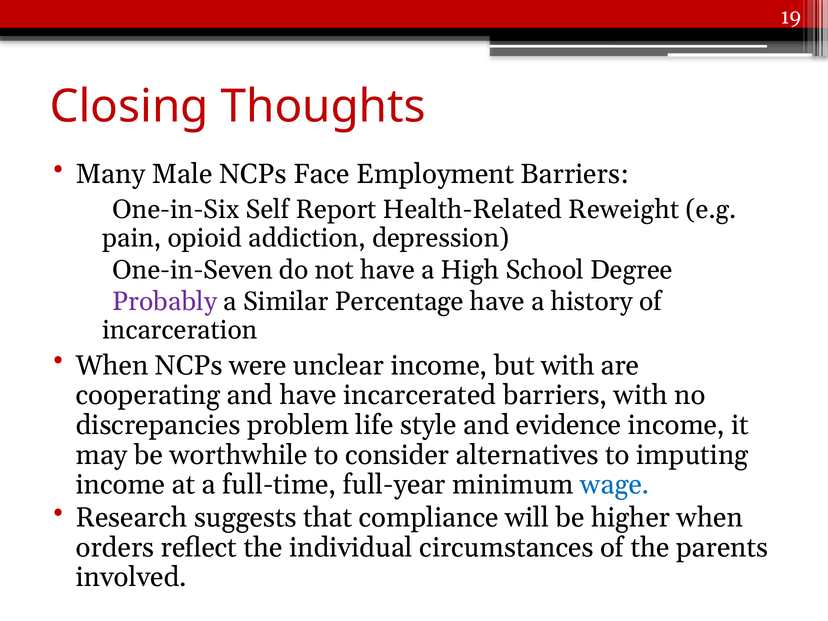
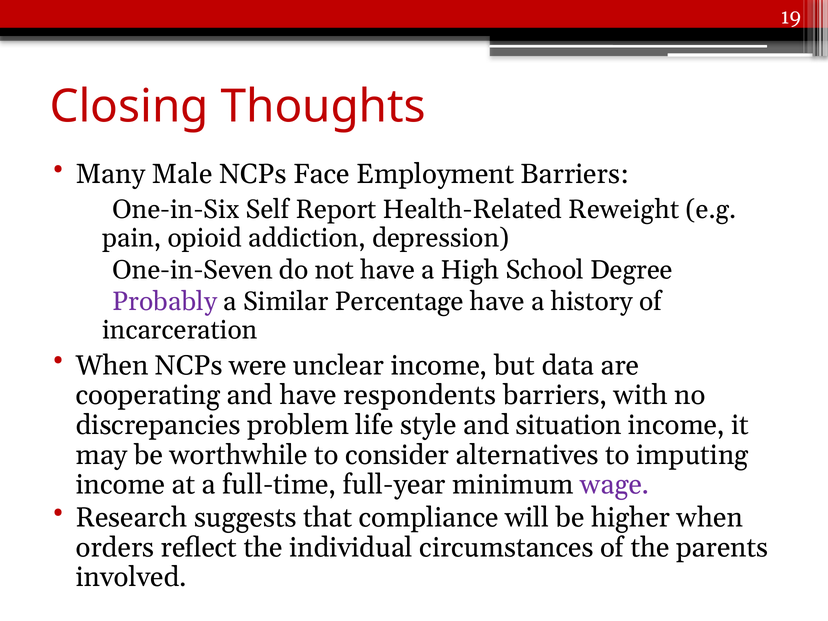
but with: with -> data (568, 366)
incarcerated: incarcerated -> respondents (420, 395)
evidence: evidence -> situation (569, 425)
wage colour: blue -> purple (615, 485)
